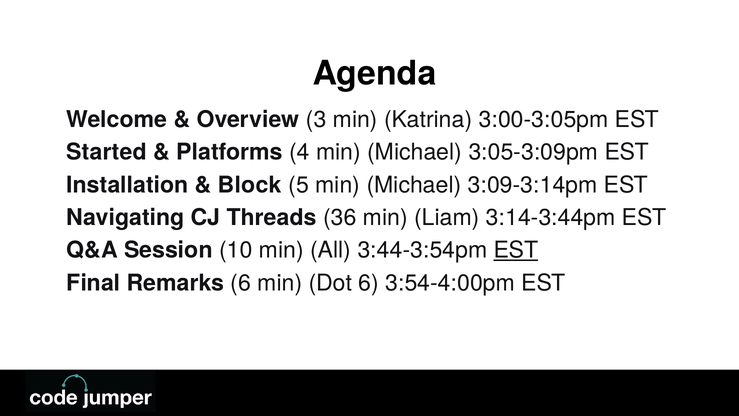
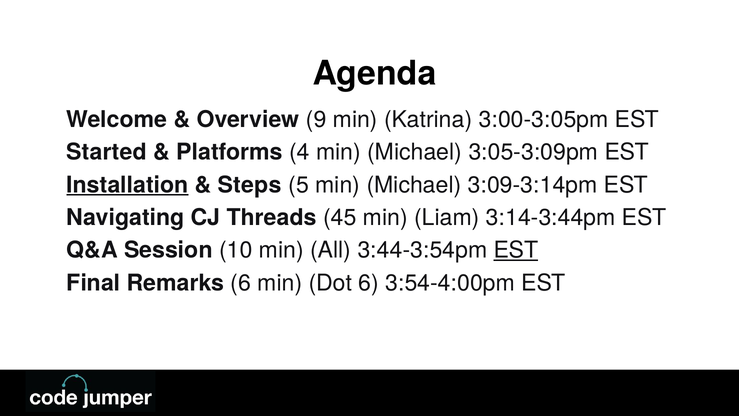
3: 3 -> 9 (316, 119)
Installation underline: none -> present (127, 185)
Block: Block -> Steps (250, 185)
36: 36 -> 45 (340, 217)
